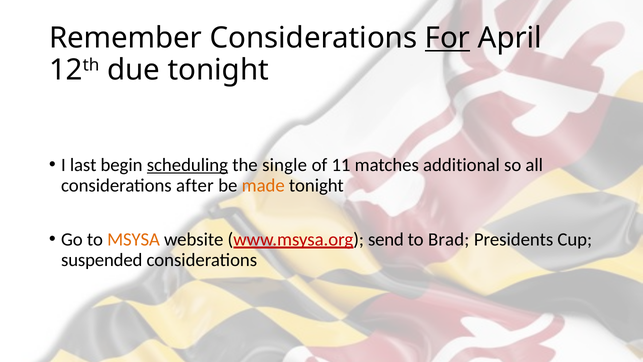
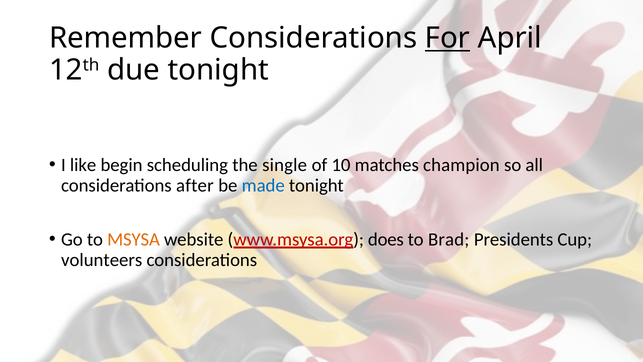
last: last -> like (83, 165)
scheduling underline: present -> none (187, 165)
11: 11 -> 10 (341, 165)
additional: additional -> champion (461, 165)
made colour: orange -> blue (263, 185)
send: send -> does (386, 239)
suspended: suspended -> volunteers (102, 260)
